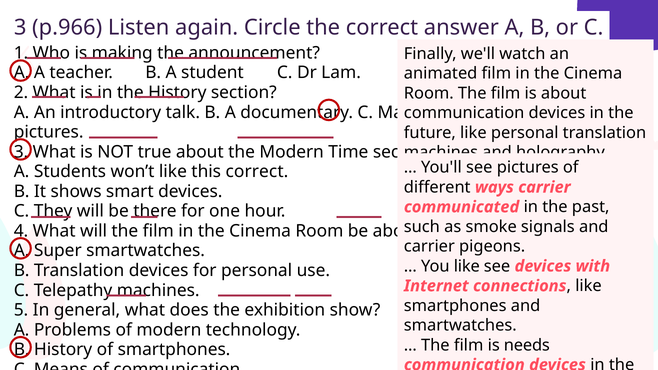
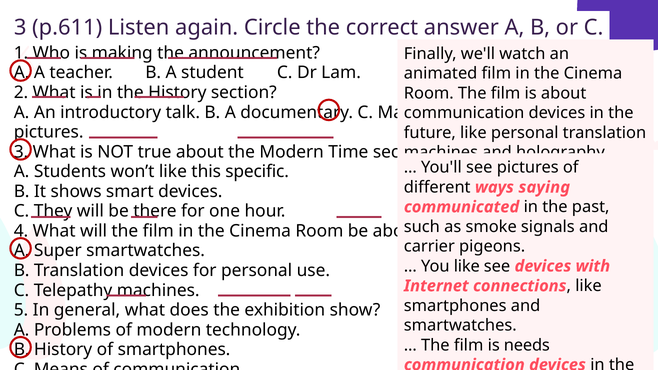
p.966: p.966 -> p.611 (67, 27)
this correct: correct -> specific (257, 172)
ways carrier: carrier -> saying (544, 187)
